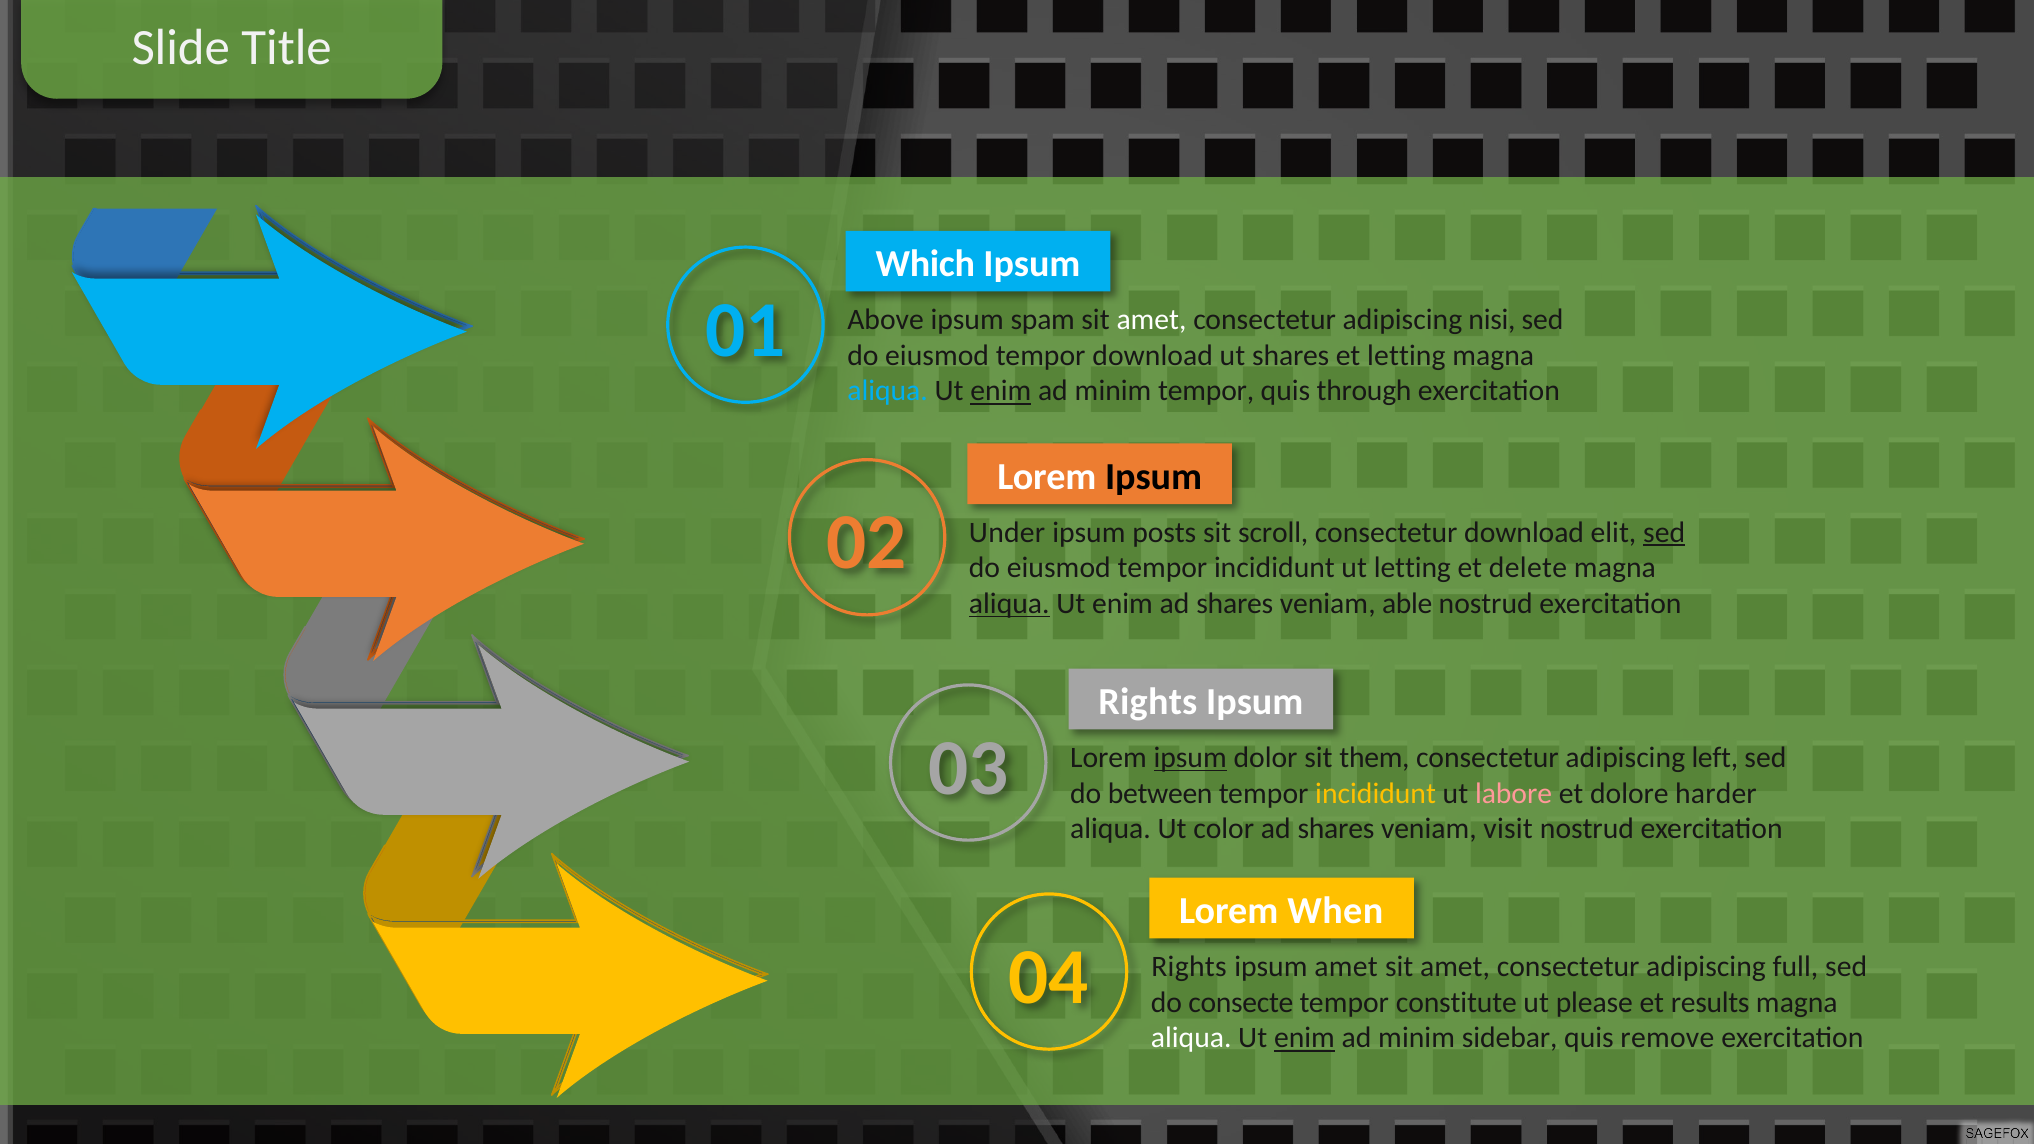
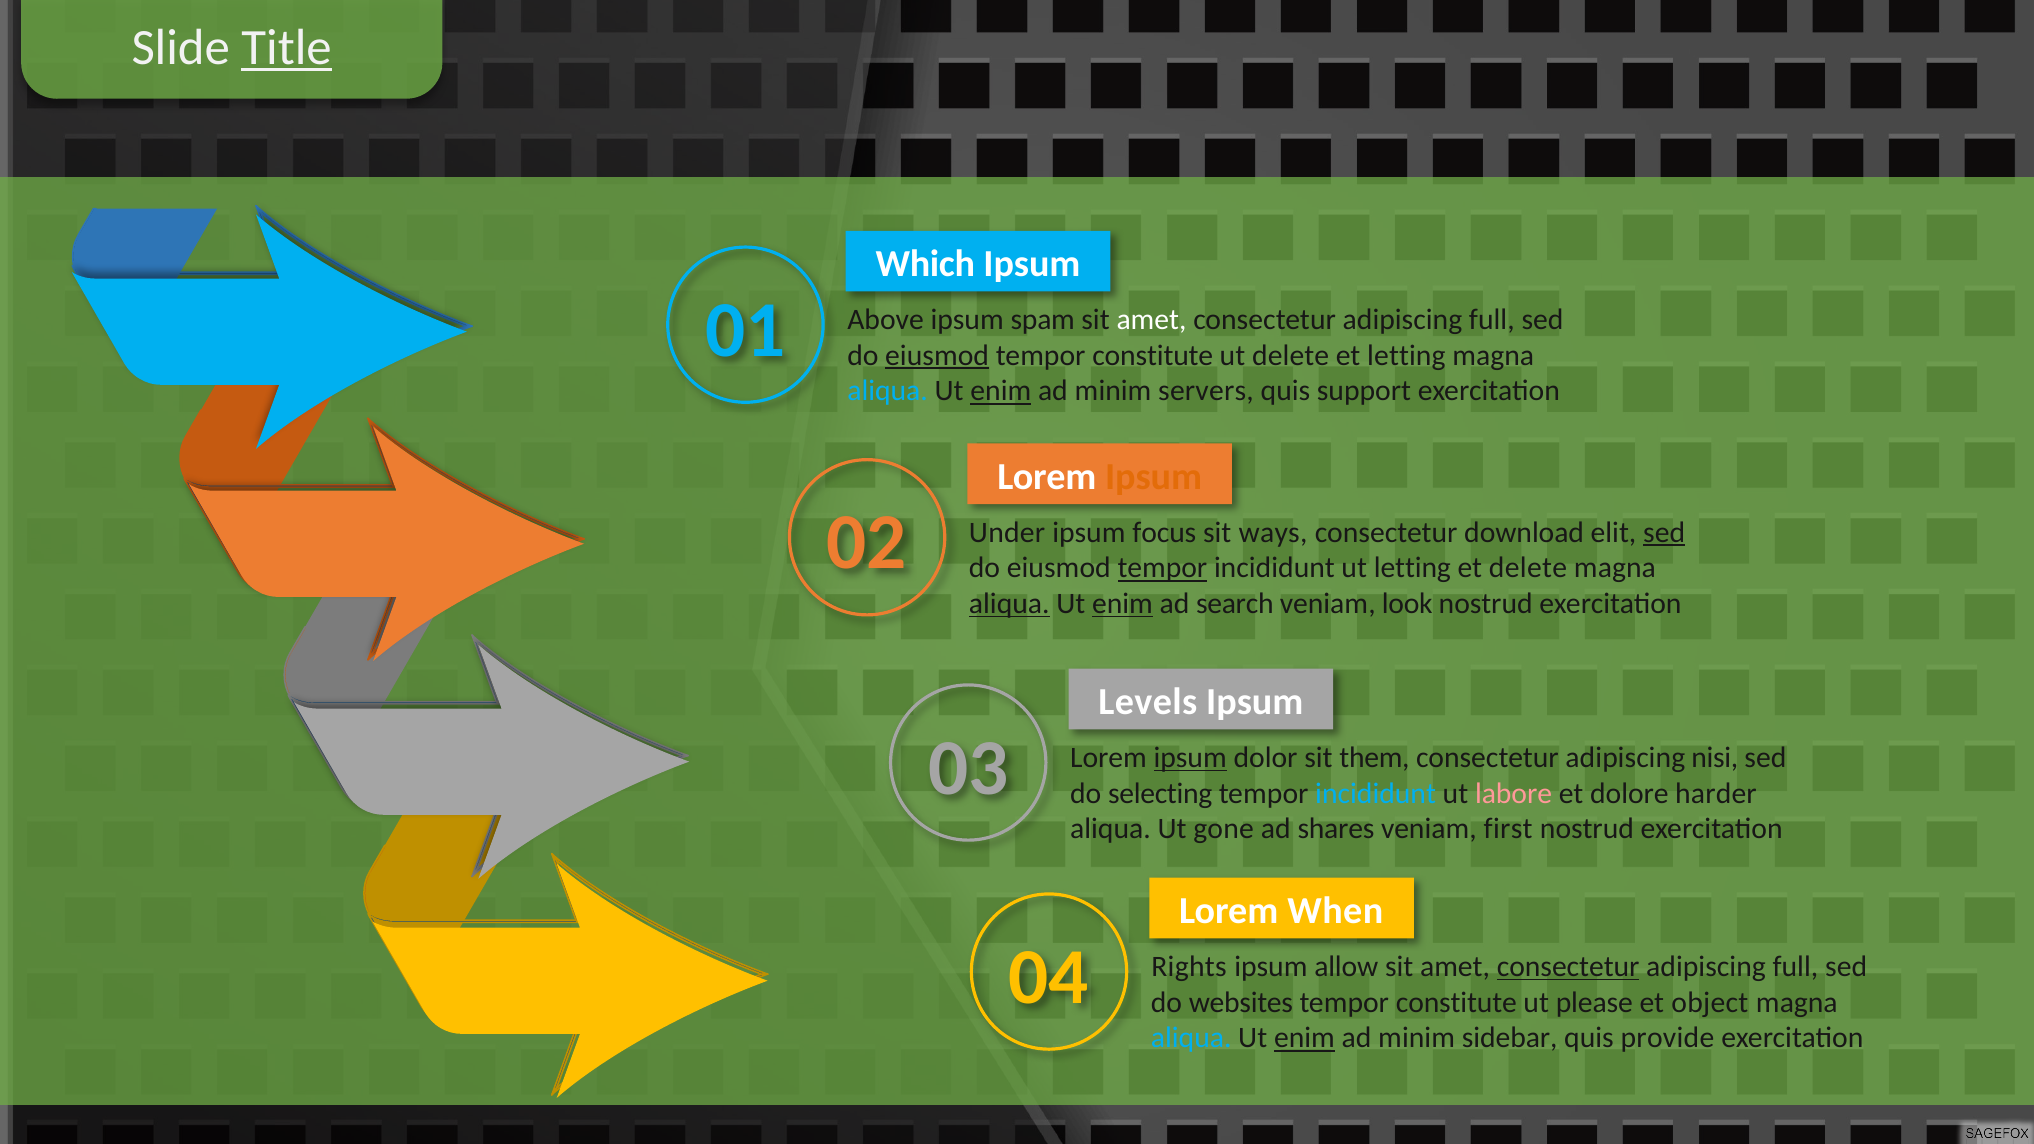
Title underline: none -> present (287, 48)
nisi: nisi -> full (1492, 320)
eiusmod underline: none -> present (937, 356)
download: download -> constitute (1153, 356)
ut shares: shares -> delete (1291, 356)
minim tempor: tempor -> servers (1206, 391)
through: through -> support (1364, 391)
Ipsum colour: black -> orange (1154, 476)
posts: posts -> focus (1164, 533)
scroll: scroll -> ways (1273, 533)
tempor underline: none -> present (1162, 568)
enim underline: none -> present (1123, 604)
shares: shares -> search (1235, 604)
able: able -> look (1407, 604)
Rights: Rights -> Levels (1148, 702)
left: left -> nisi (1715, 758)
between: between -> selecting (1160, 793)
incididunt colour: yellow -> light blue (1376, 793)
color: color -> gone (1224, 829)
visit: visit -> first (1508, 829)
ipsum amet: amet -> allow (1346, 967)
consectetur underline: none -> present (1568, 967)
consecte: consecte -> websites (1241, 1003)
results: results -> object (1710, 1003)
aliqua colour: white -> light blue (1191, 1038)
remove: remove -> provide (1667, 1038)
